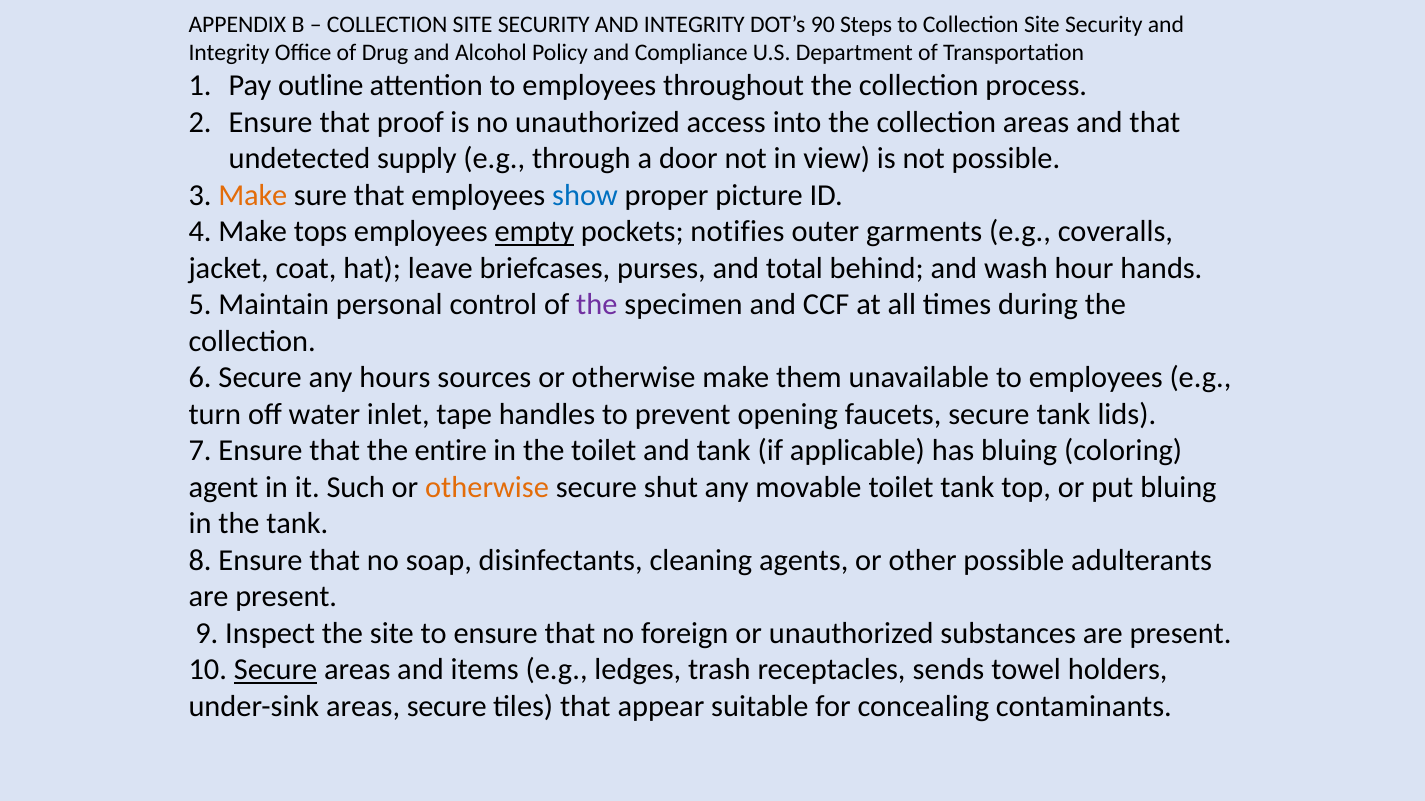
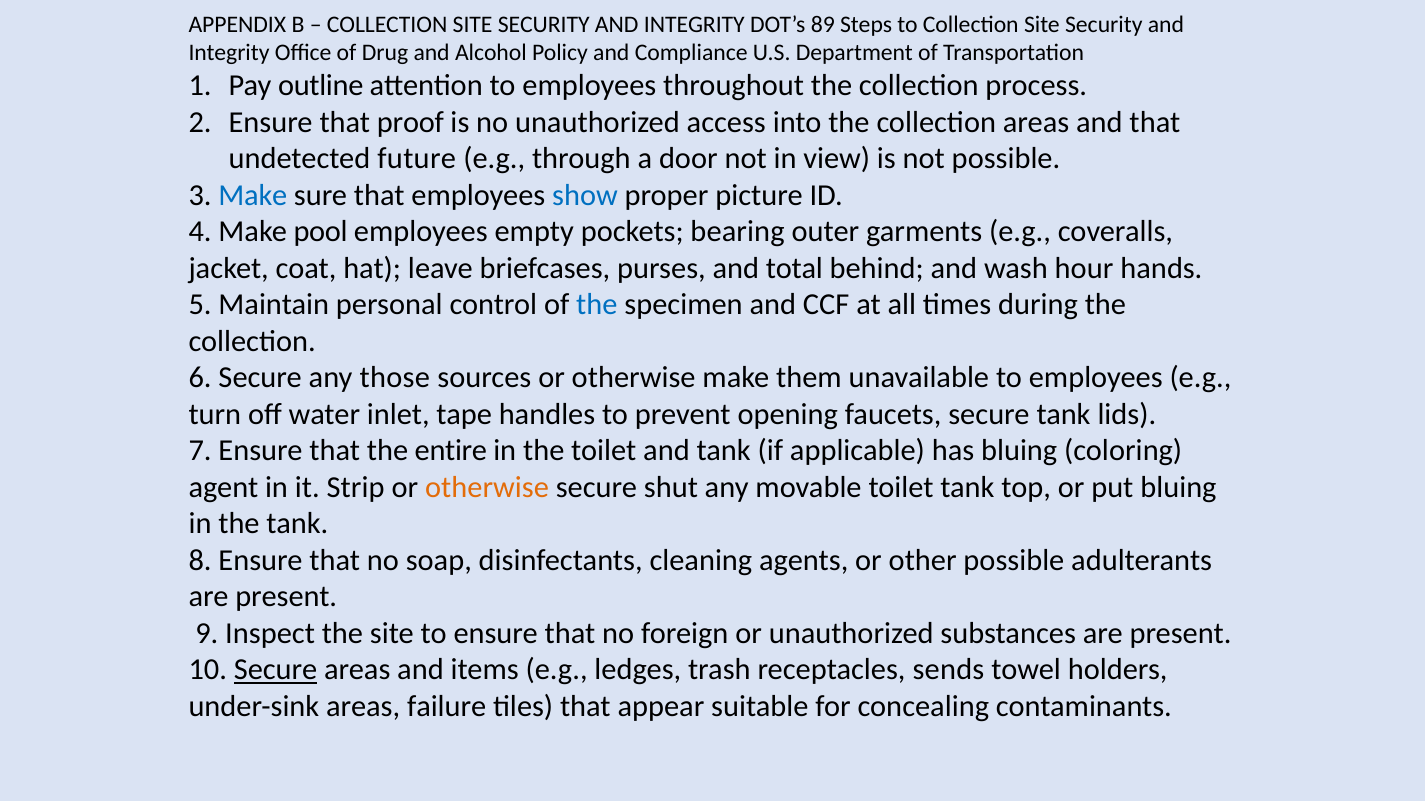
90: 90 -> 89 (823, 24)
supply: supply -> future (417, 159)
Make colour: orange -> blue (253, 195)
tops: tops -> pool (321, 232)
empty underline: present -> none (534, 232)
notifies: notifies -> bearing (738, 232)
the colour: purple -> blue (597, 305)
hours: hours -> those (395, 378)
Such: Such -> Strip (356, 488)
areas secure: secure -> failure (447, 707)
